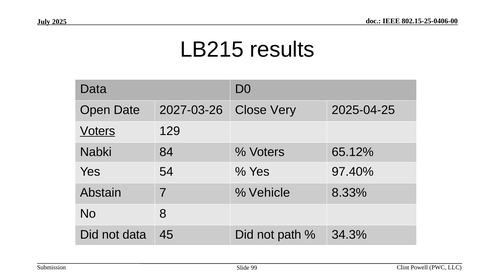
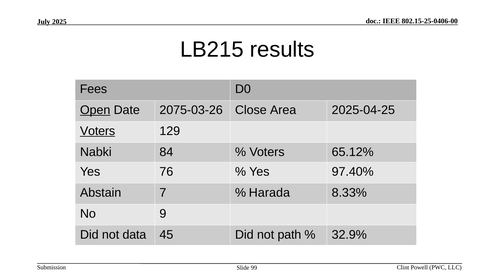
Data: Data -> Fees (93, 89)
Open underline: none -> present (95, 110)
2027-03-26: 2027-03-26 -> 2075-03-26 (191, 110)
Very: Very -> Area (283, 110)
54: 54 -> 76 (166, 171)
Vehicle: Vehicle -> Harada (269, 192)
8: 8 -> 9 (163, 213)
34.3%: 34.3% -> 32.9% (349, 234)
